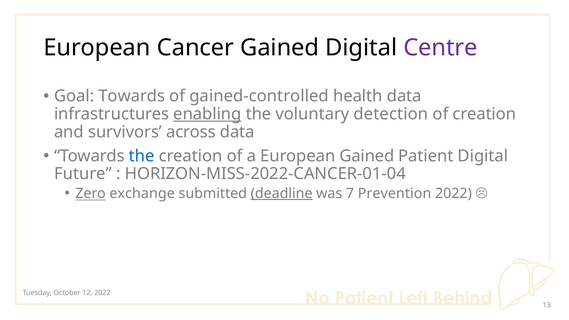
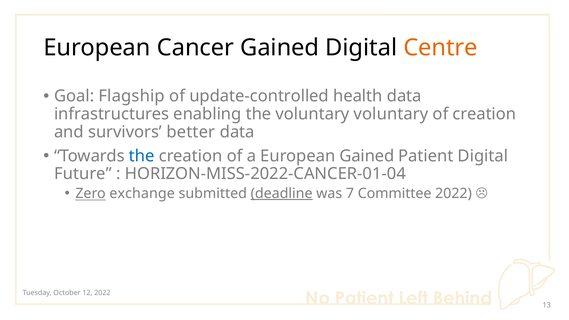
Centre colour: purple -> orange (440, 48)
Goal Towards: Towards -> Flagship (132, 96)
gained-controlled: gained-controlled -> update-controlled (259, 96)
enabling underline: present -> none (207, 114)
voluntary detection: detection -> voluntary (391, 114)
across: across -> better (191, 132)
Prevention: Prevention -> Committee (395, 193)
